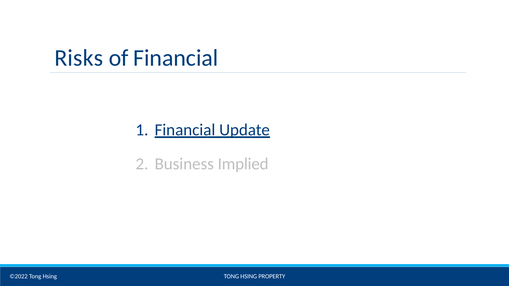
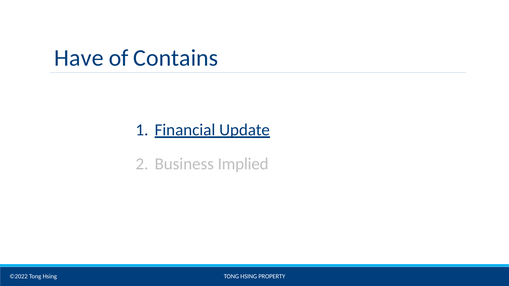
Risks: Risks -> Have (79, 58)
of Financial: Financial -> Contains (176, 58)
